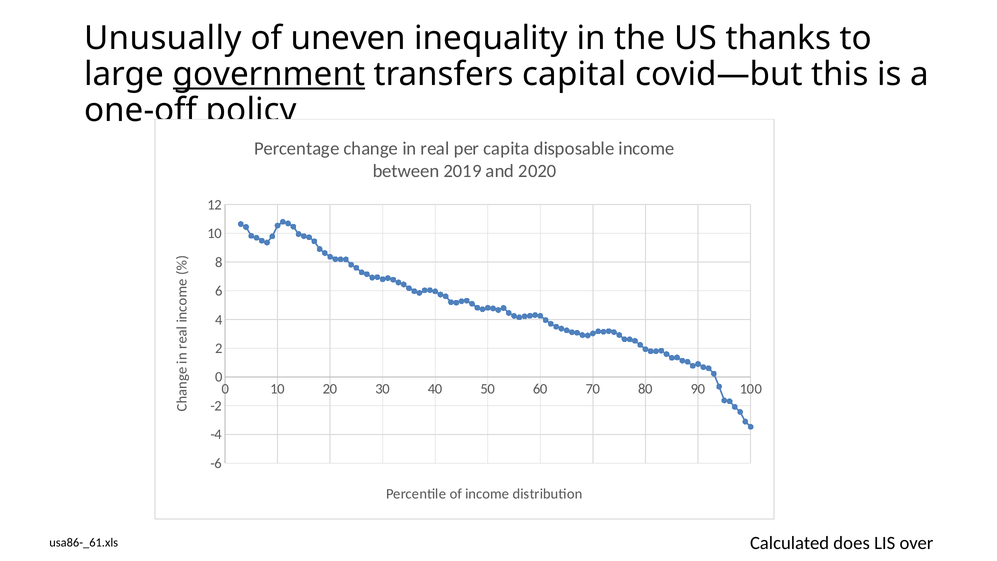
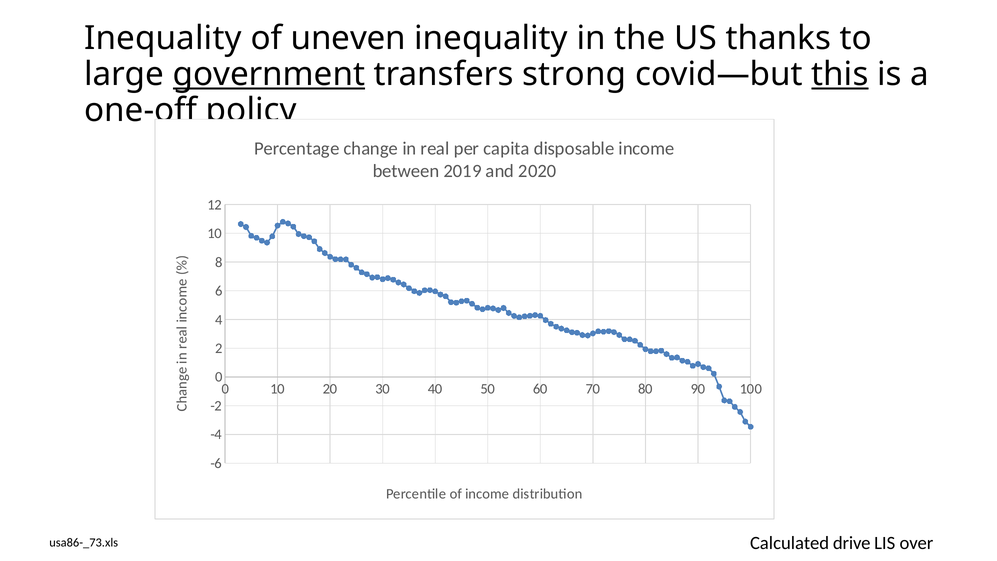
Unusually: Unusually -> Inequality (163, 38)
capital: capital -> strong (574, 74)
this underline: none -> present (840, 74)
does: does -> drive (852, 543)
usa86-_61.xls: usa86-_61.xls -> usa86-_73.xls (84, 543)
